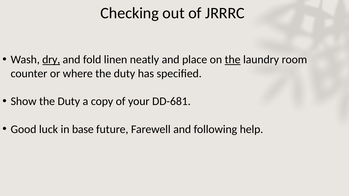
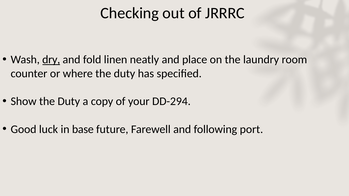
the underline: present -> none (233, 60)
DD-681: DD-681 -> DD-294 (171, 102)
help: help -> port (251, 129)
